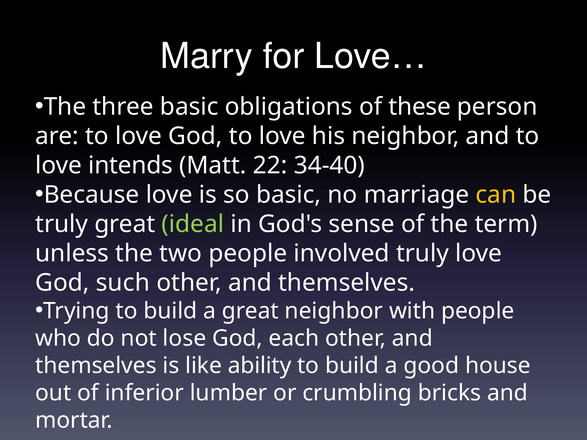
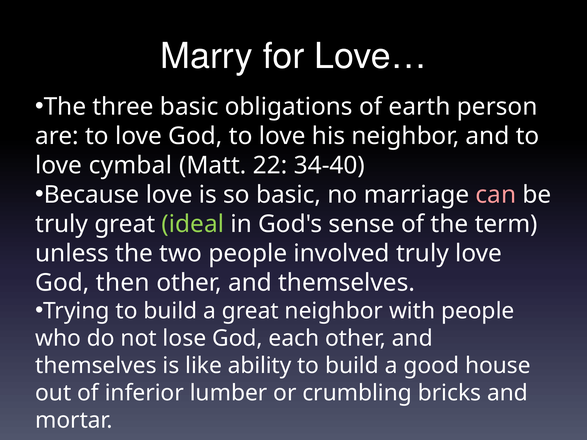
these: these -> earth (420, 107)
intends: intends -> cymbal (130, 165)
can colour: yellow -> pink (496, 195)
such: such -> then (123, 283)
